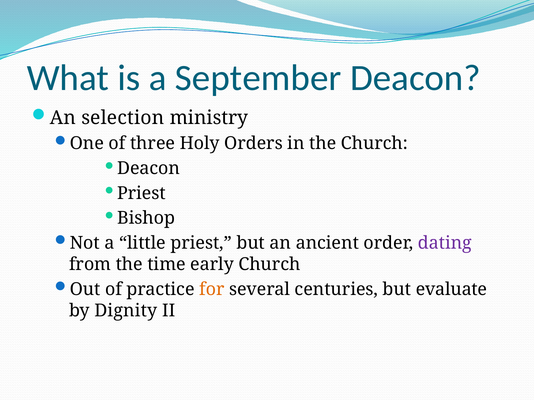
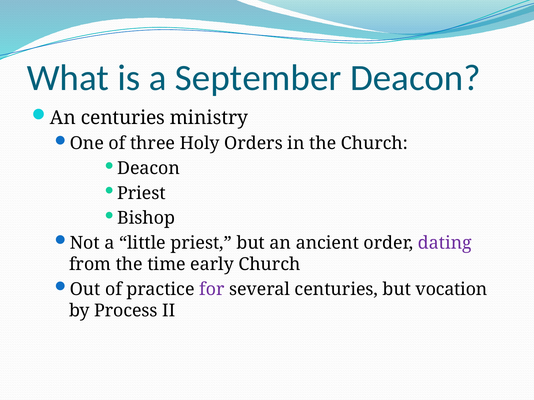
An selection: selection -> centuries (123, 118)
for colour: orange -> purple (212, 290)
evaluate: evaluate -> vocation (451, 290)
Dignity: Dignity -> Process (126, 311)
